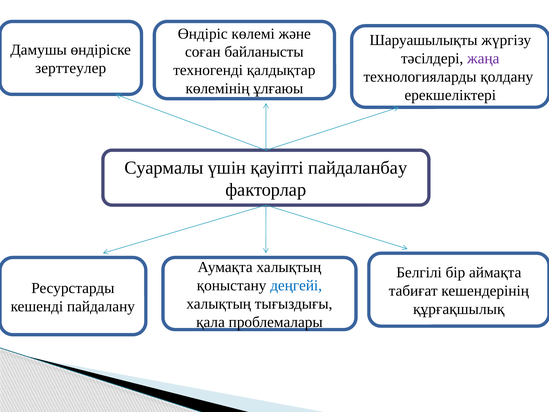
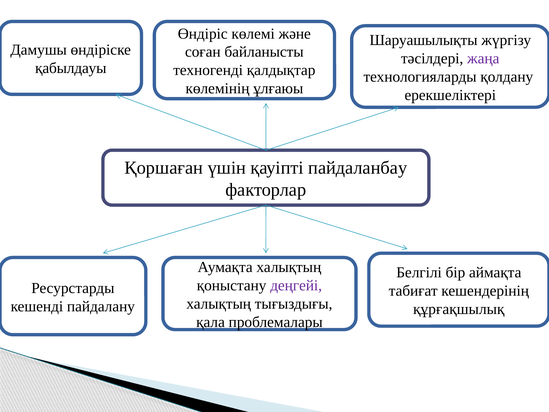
зерттеулер: зерттеулер -> қабылдауы (71, 68)
Суармалы: Суармалы -> Қоршаған (164, 168)
деңгейі colour: blue -> purple (296, 285)
